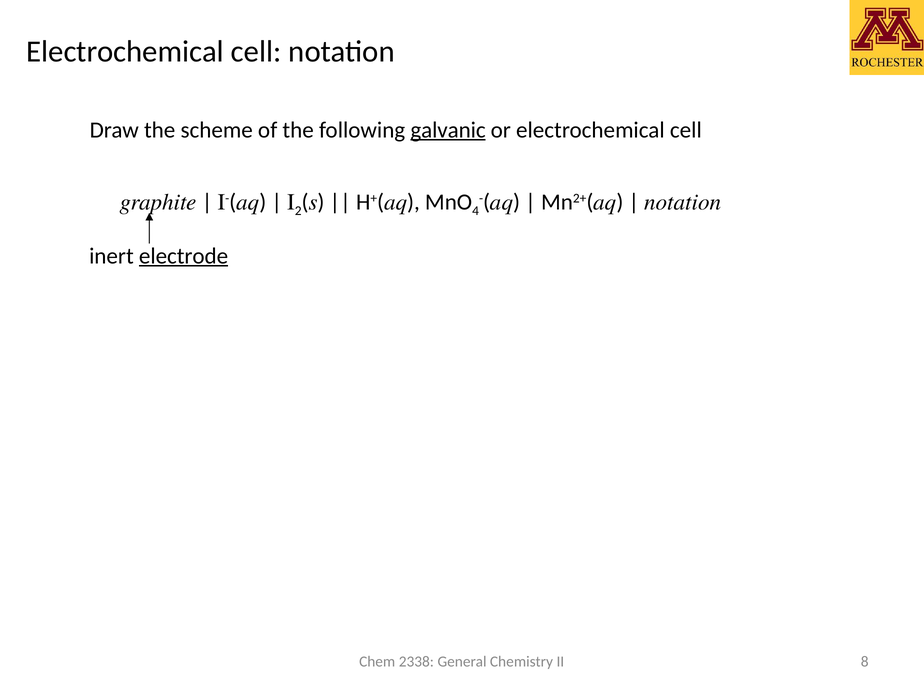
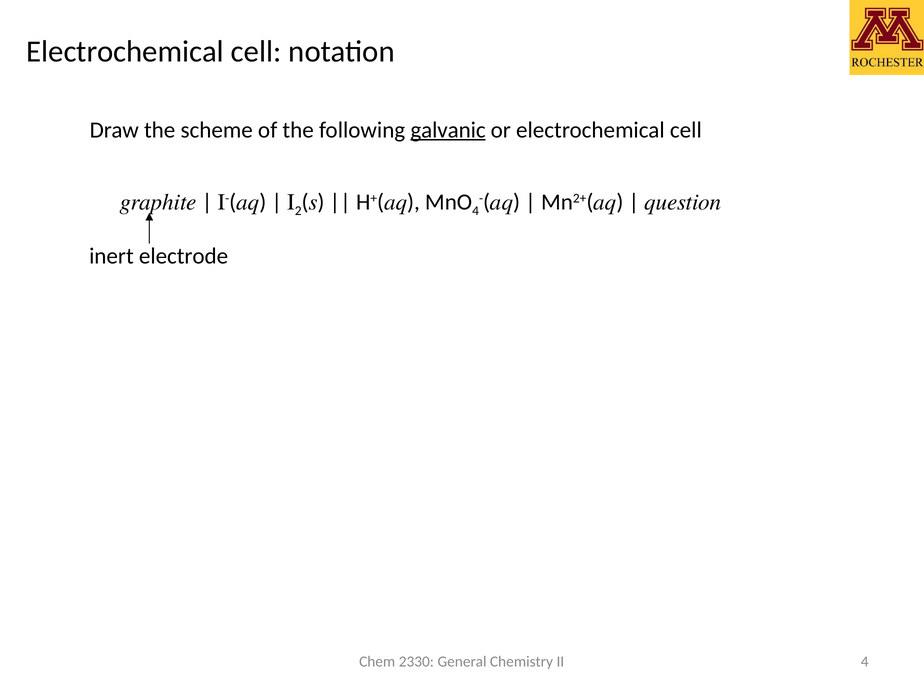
notation: notation -> question (683, 202)
electrode underline: present -> none (184, 256)
2338: 2338 -> 2330 (416, 662)
II 8: 8 -> 4 (865, 662)
